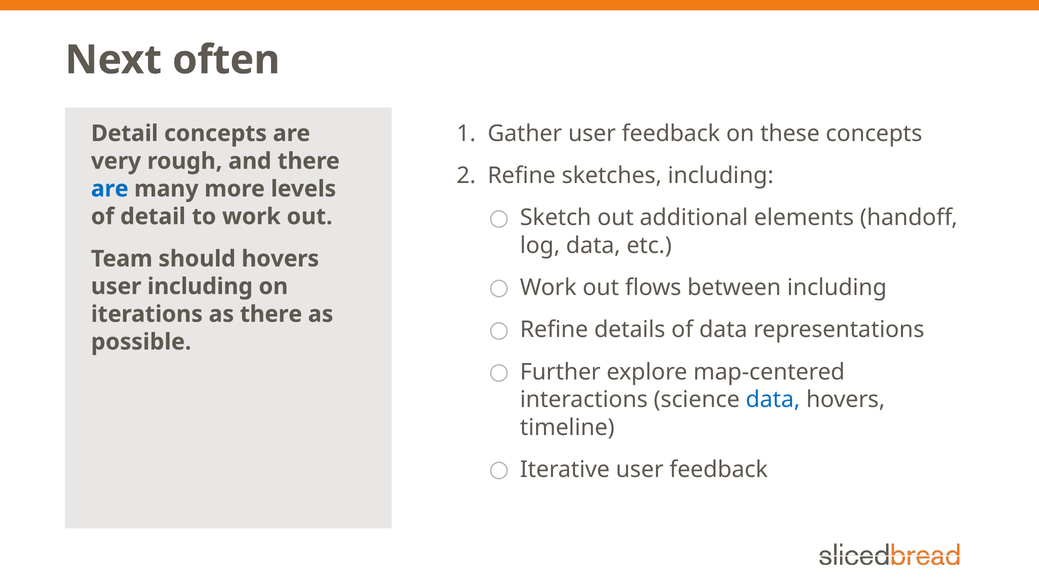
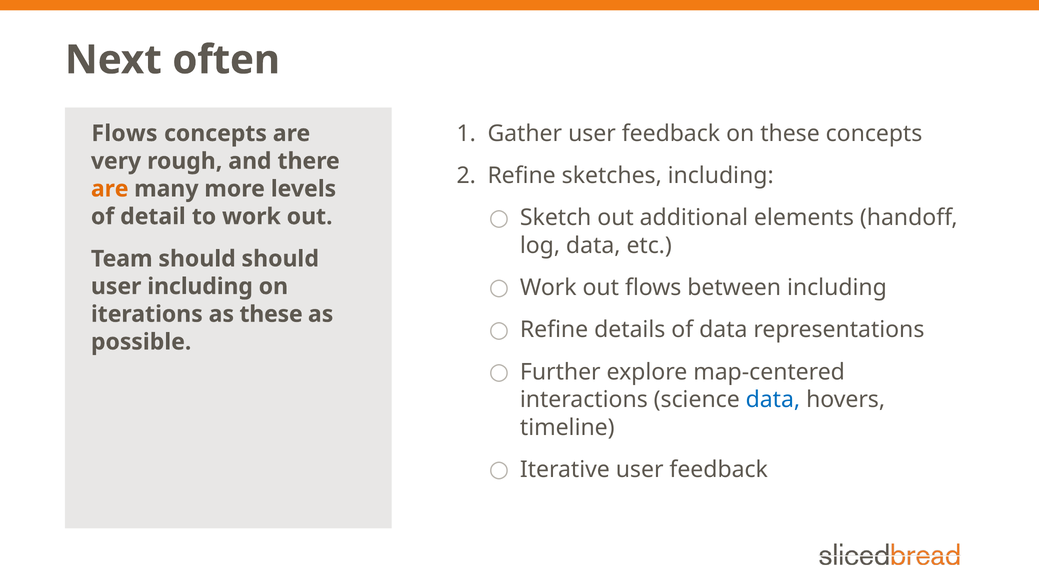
Detail: Detail -> Flows (124, 133)
are colour: blue -> orange (110, 189)
should hovers: hovers -> should (280, 259)
as there: there -> these (271, 314)
